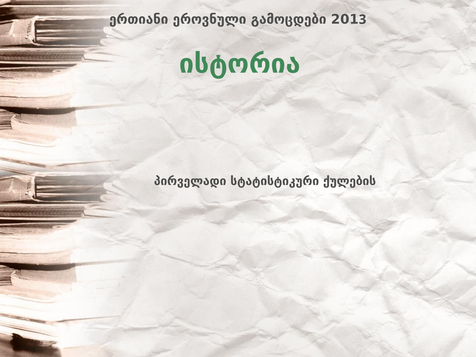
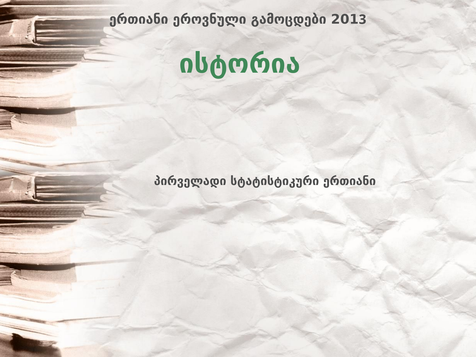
სტატისტიკური ქულების: ქულების -> ერთიანი (350, 181)
